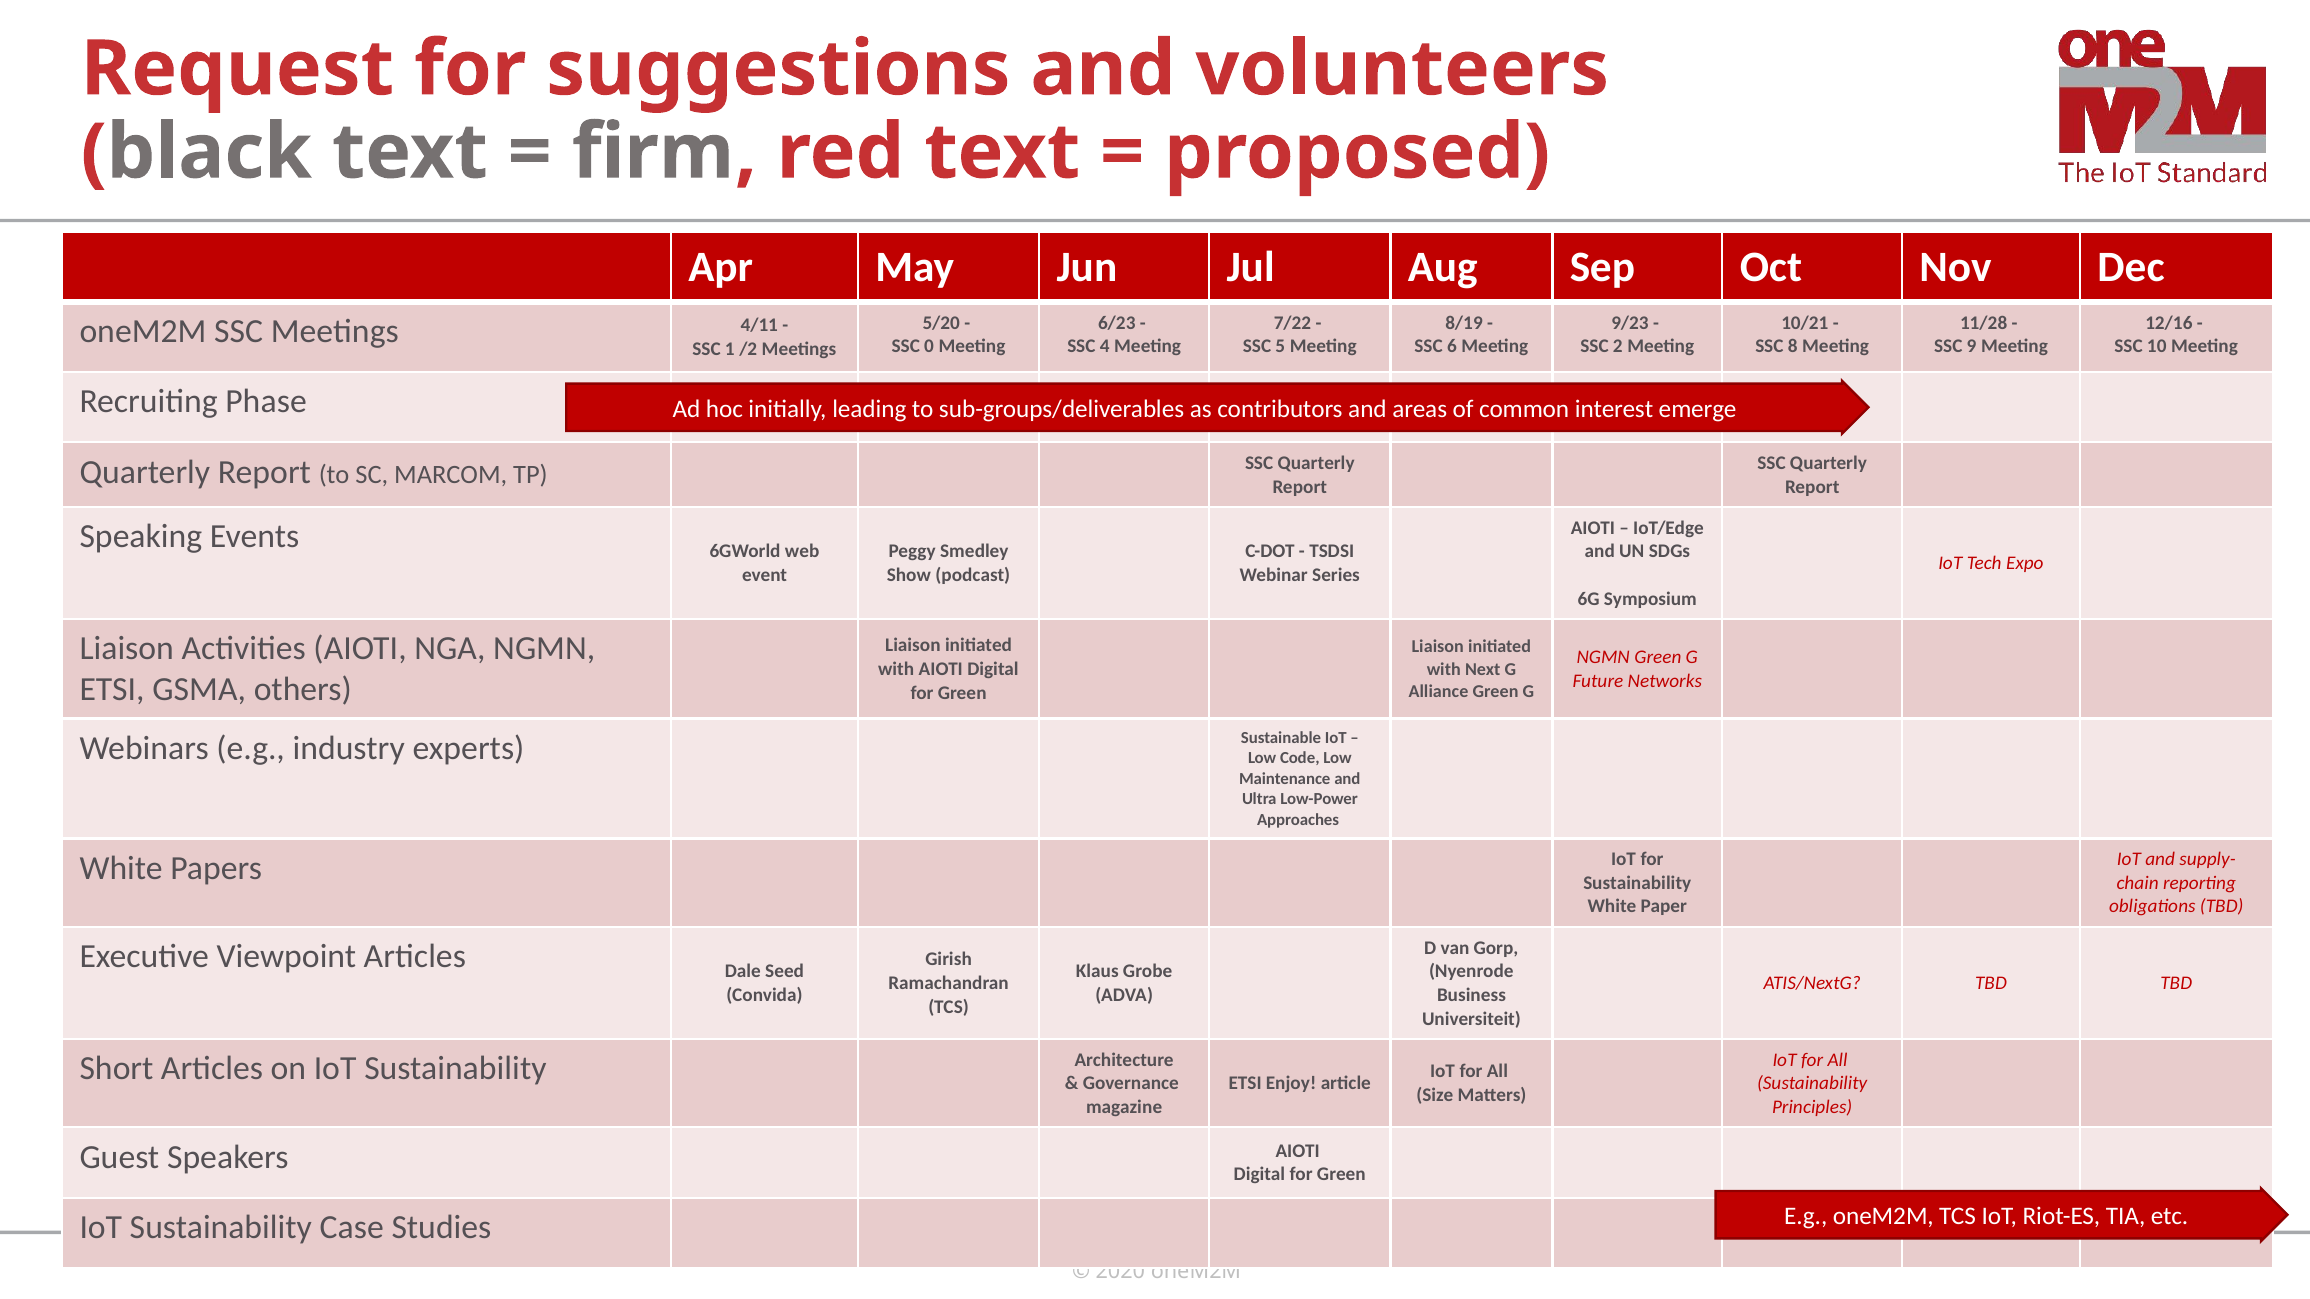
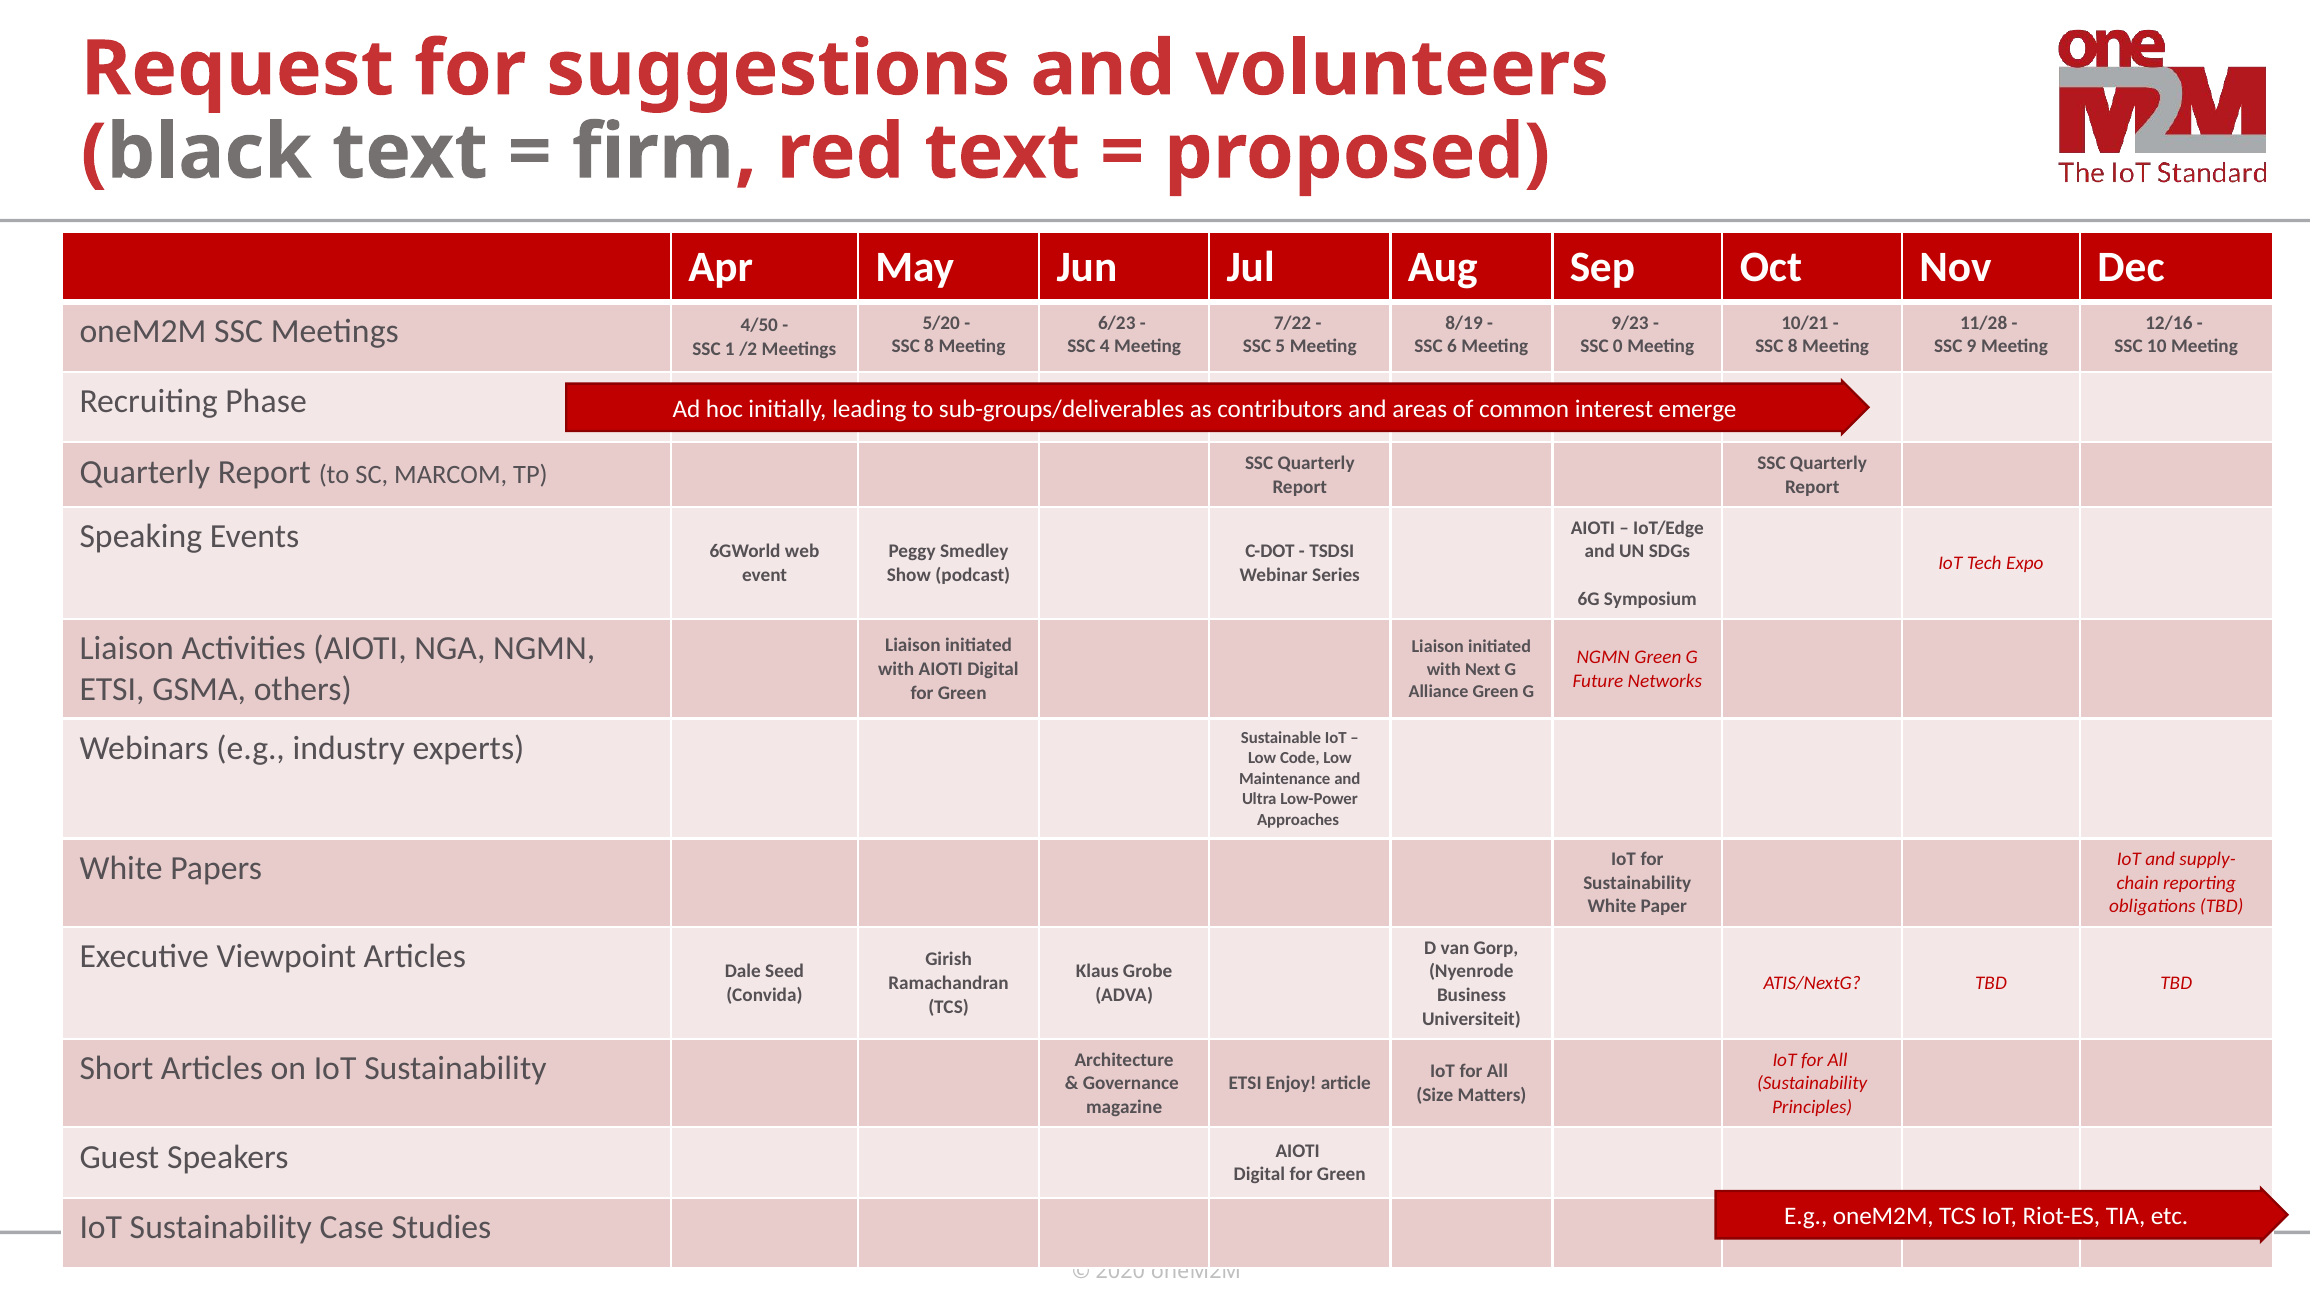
4/11: 4/11 -> 4/50 (759, 326)
0: 0 -> 8 (929, 346)
2: 2 -> 0 (1618, 346)
